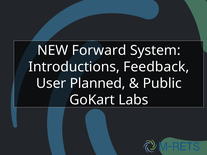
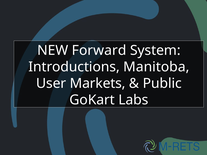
Feedback: Feedback -> Manitoba (156, 67)
Planned: Planned -> Markets (98, 84)
